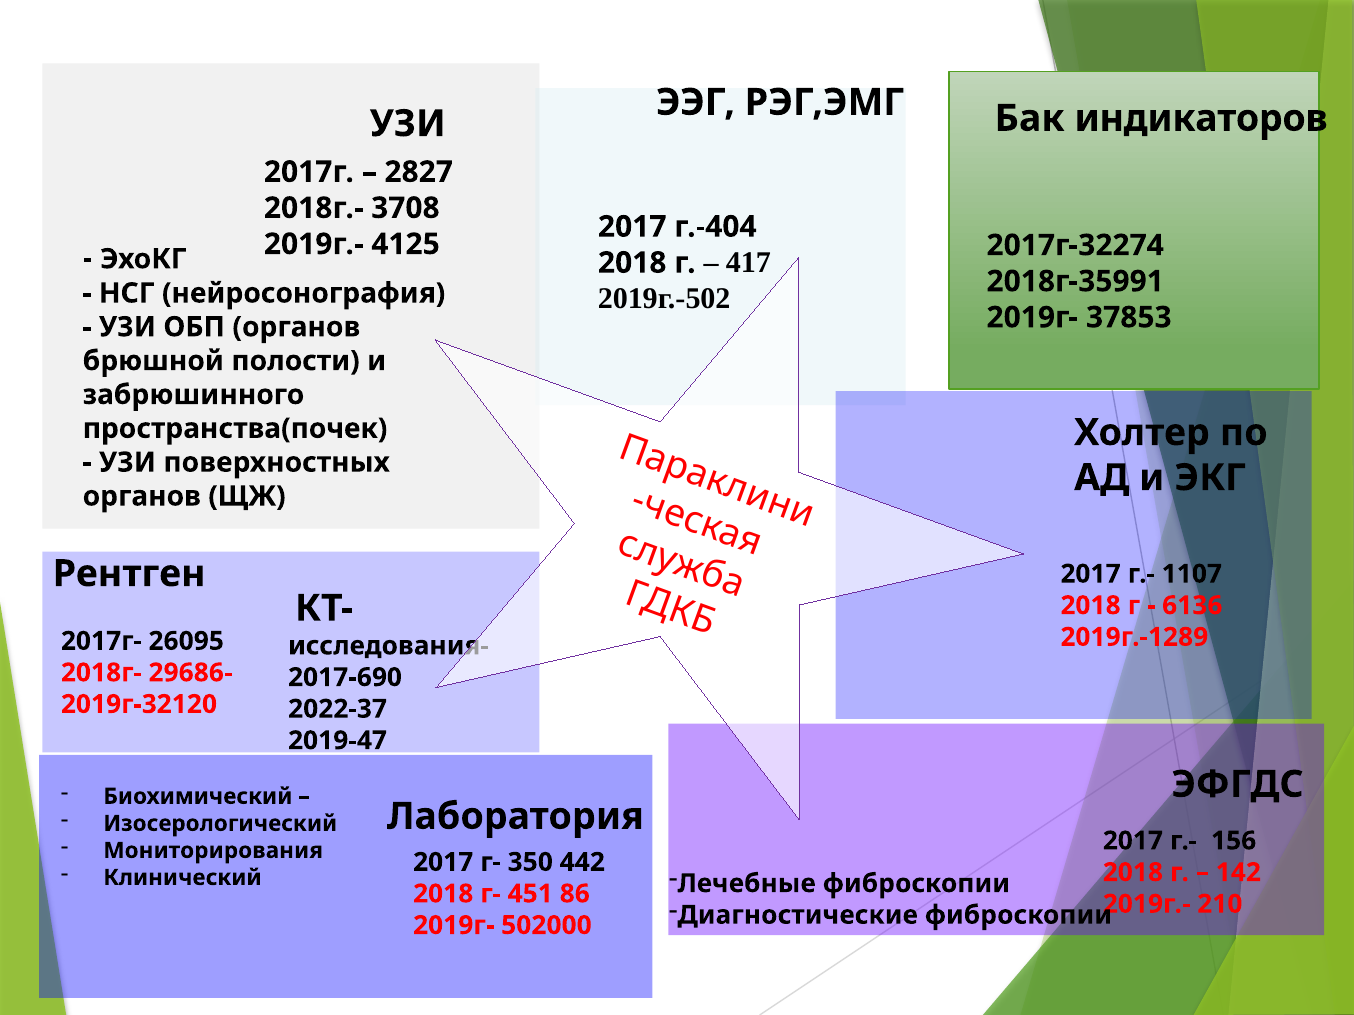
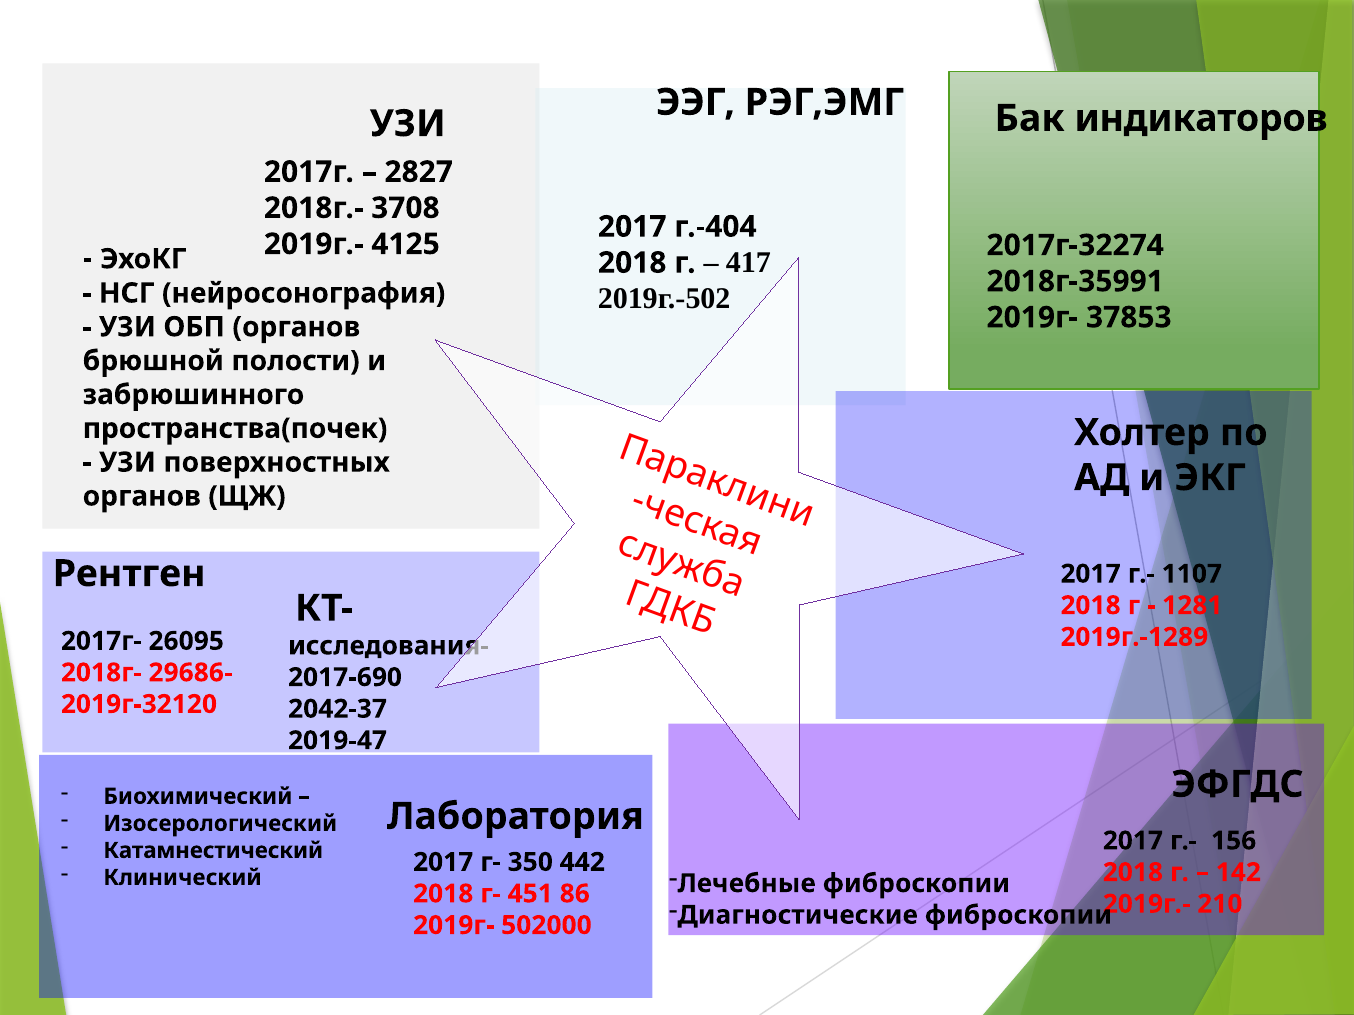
6136: 6136 -> 1281 (1192, 606)
2022-37: 2022-37 -> 2042-37 (338, 709)
Мониторирования: Мониторирования -> Катамнестический (213, 851)
